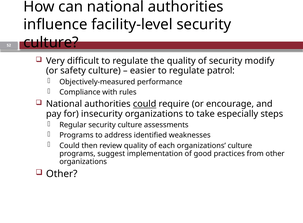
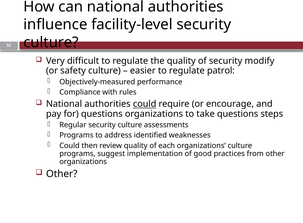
for insecurity: insecurity -> questions (102, 114)
take especially: especially -> questions (238, 114)
